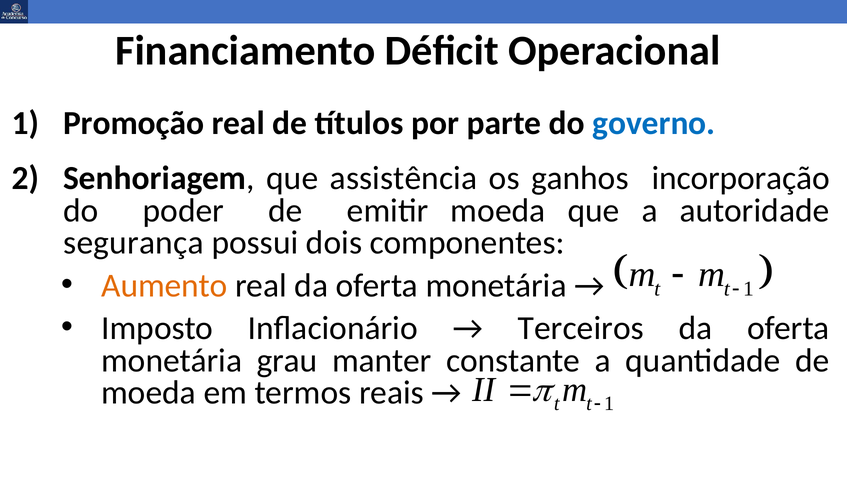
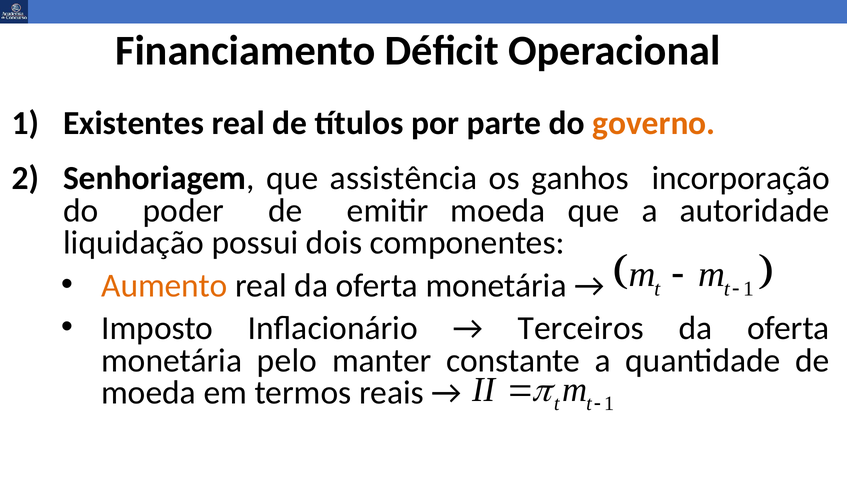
Promoção: Promoção -> Existentes (134, 123)
governo colour: blue -> orange (654, 123)
segurança: segurança -> liquidação (134, 242)
grau: grau -> pelo (287, 360)
